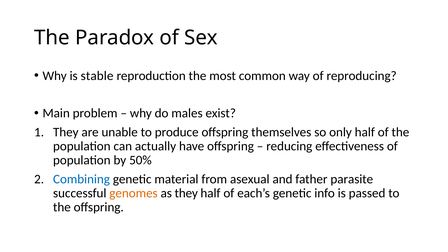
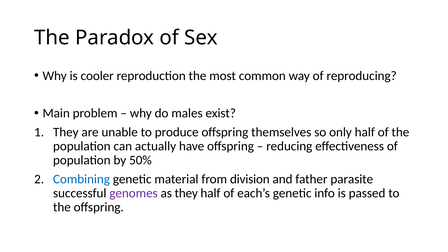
stable: stable -> cooler (97, 76)
asexual: asexual -> division (250, 179)
genomes colour: orange -> purple (134, 193)
